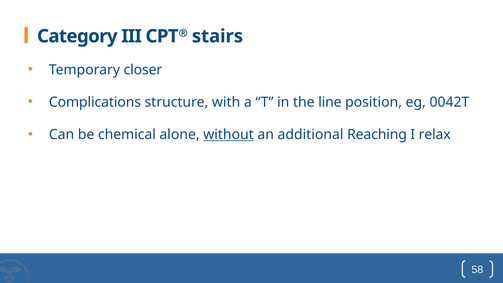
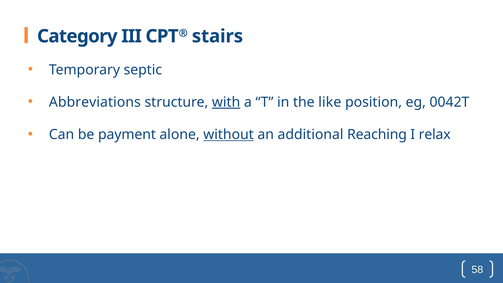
closer: closer -> septic (143, 70)
Complications: Complications -> Abbreviations (95, 102)
with underline: none -> present (226, 102)
line: line -> like (330, 102)
chemical: chemical -> payment (127, 135)
